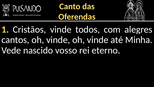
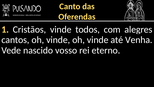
Minha: Minha -> Venha (139, 40)
